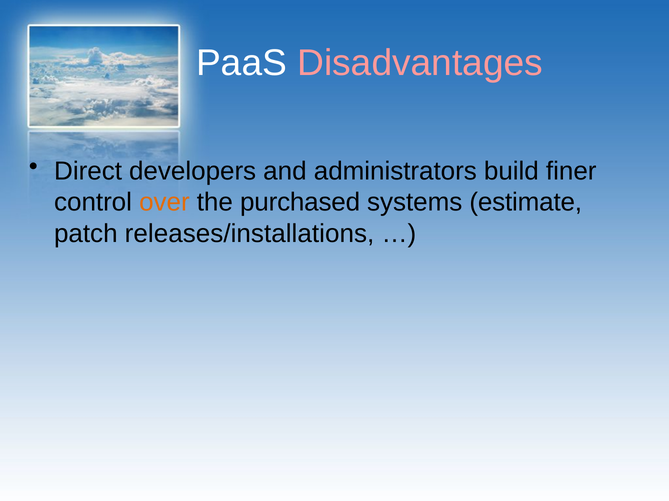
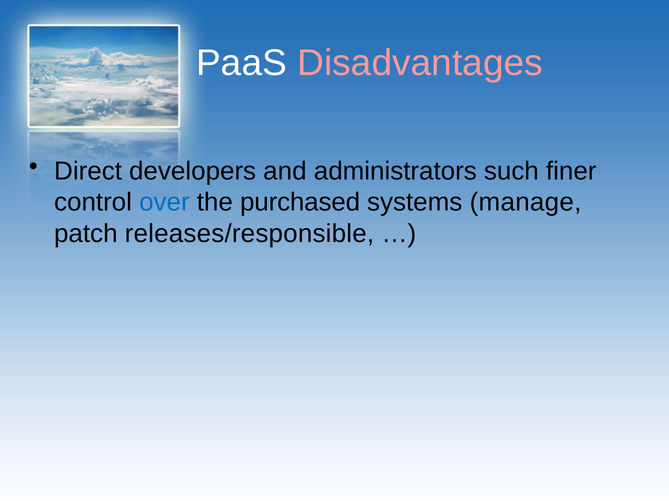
build: build -> such (511, 171)
over colour: orange -> blue (164, 203)
estimate: estimate -> manage (526, 203)
releases/installations: releases/installations -> releases/responsible (249, 234)
